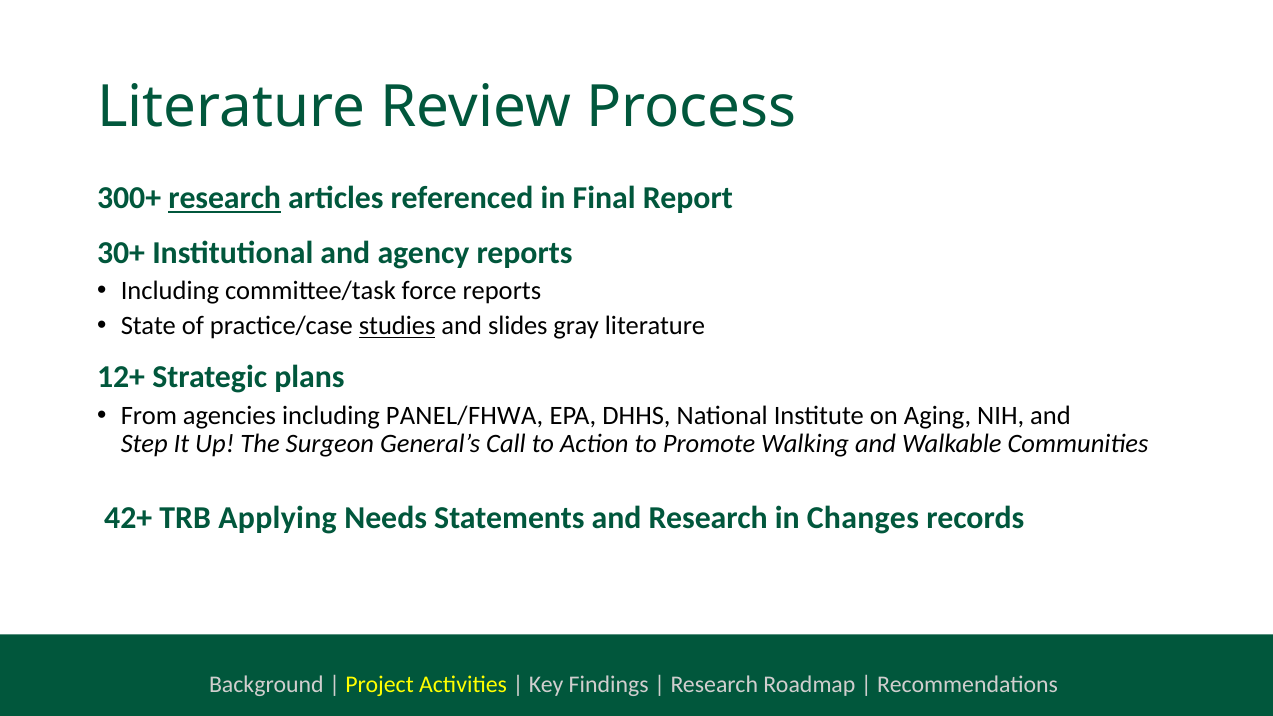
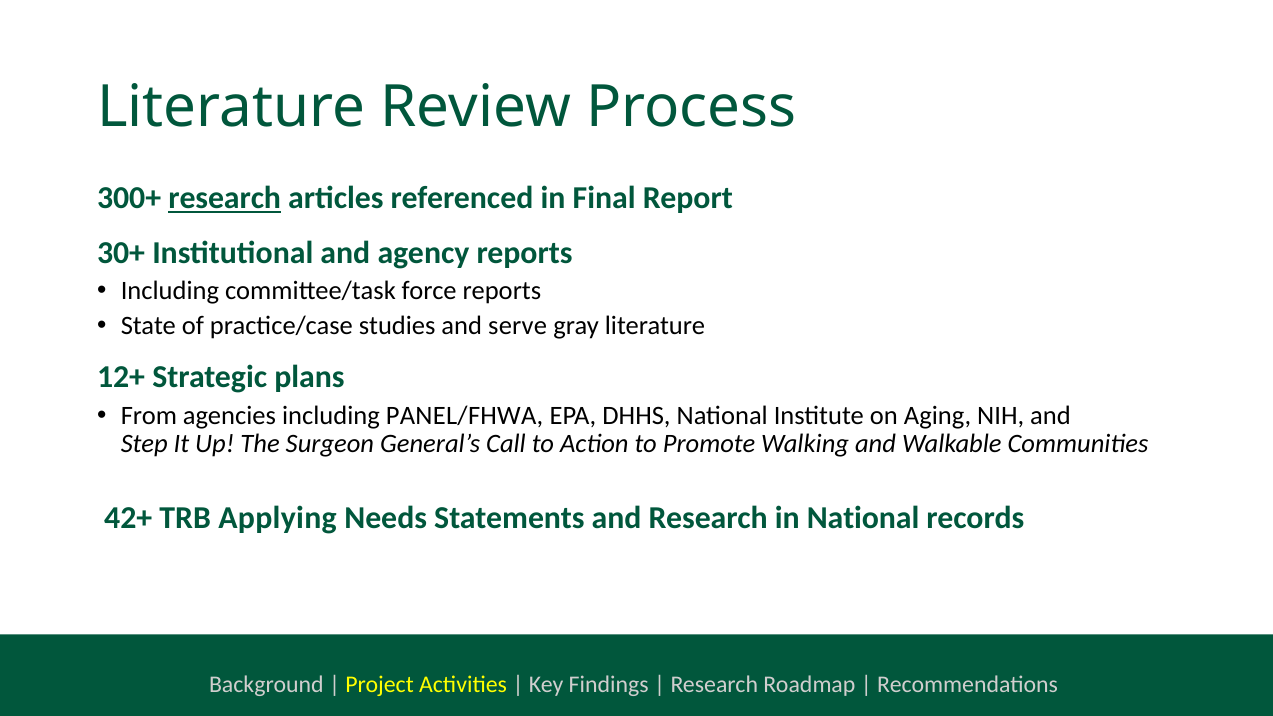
studies underline: present -> none (397, 326)
slides: slides -> serve (518, 326)
in Changes: Changes -> National (863, 518)
